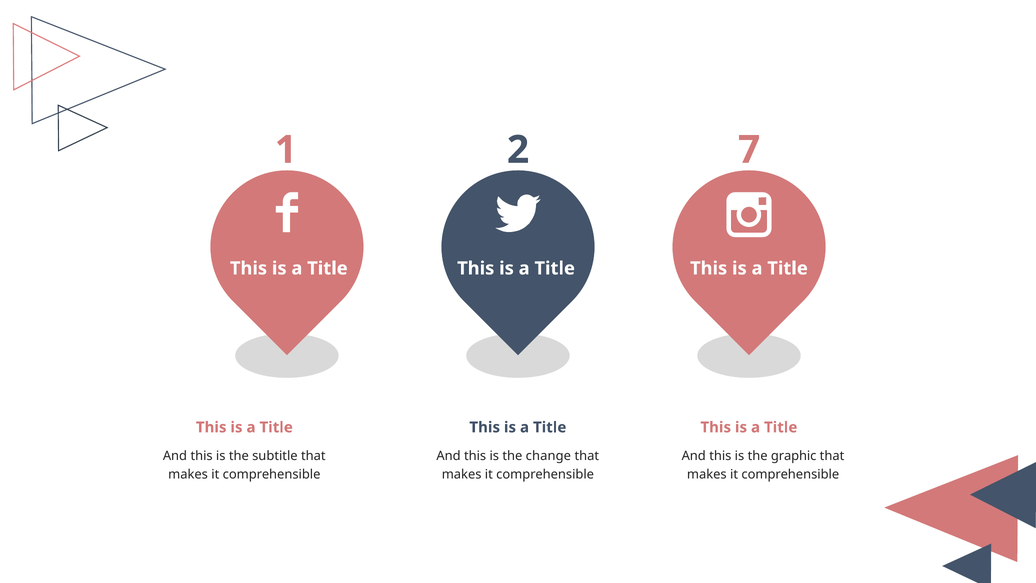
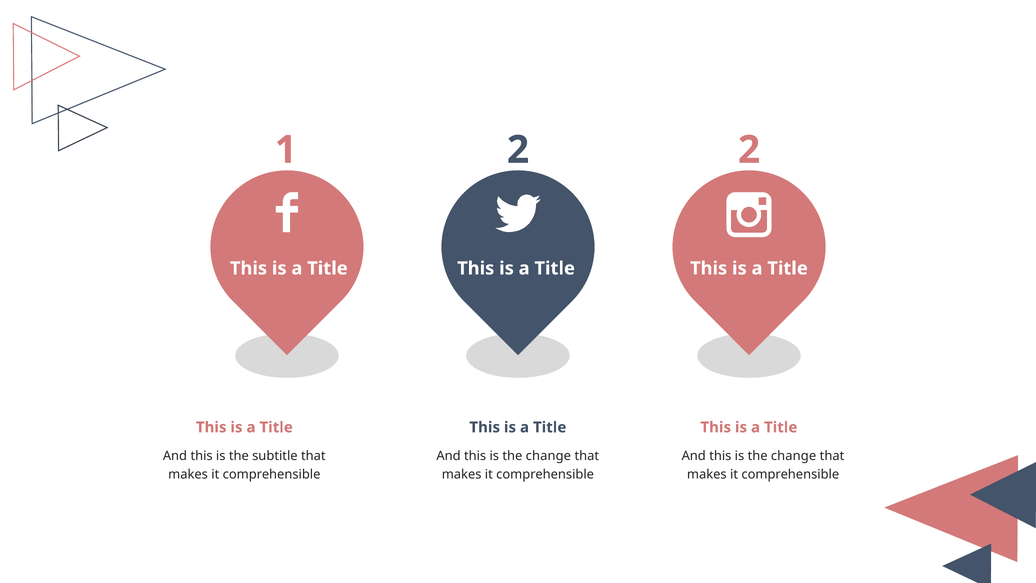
2 7: 7 -> 2 (749, 150)
graphic: graphic -> change (794, 456)
